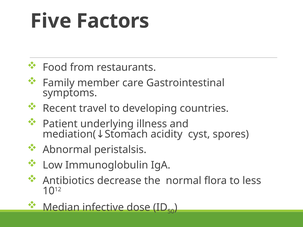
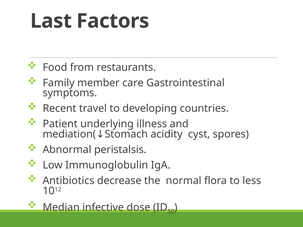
Five: Five -> Last (51, 21)
